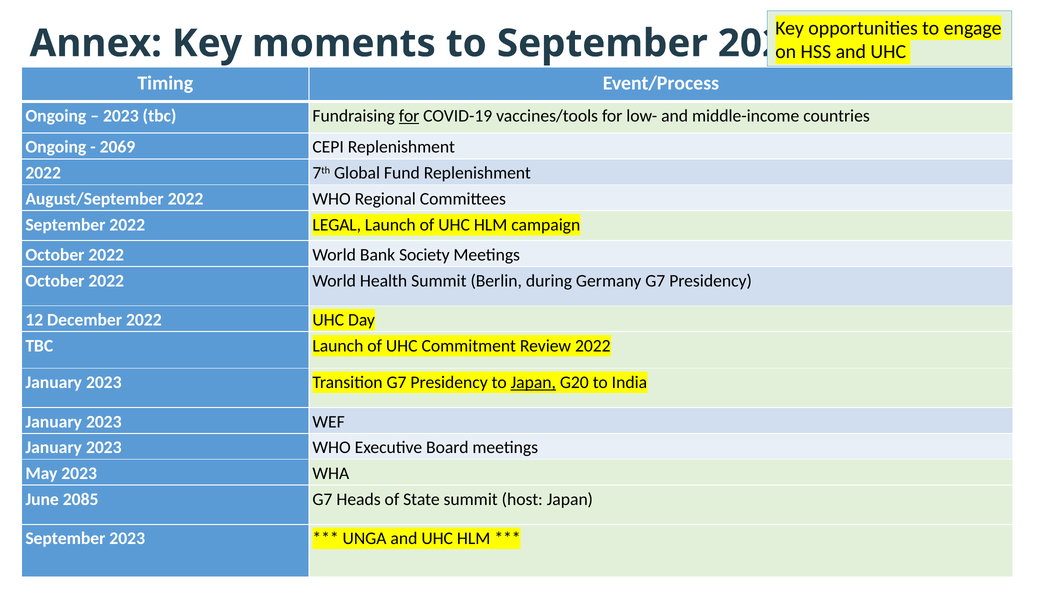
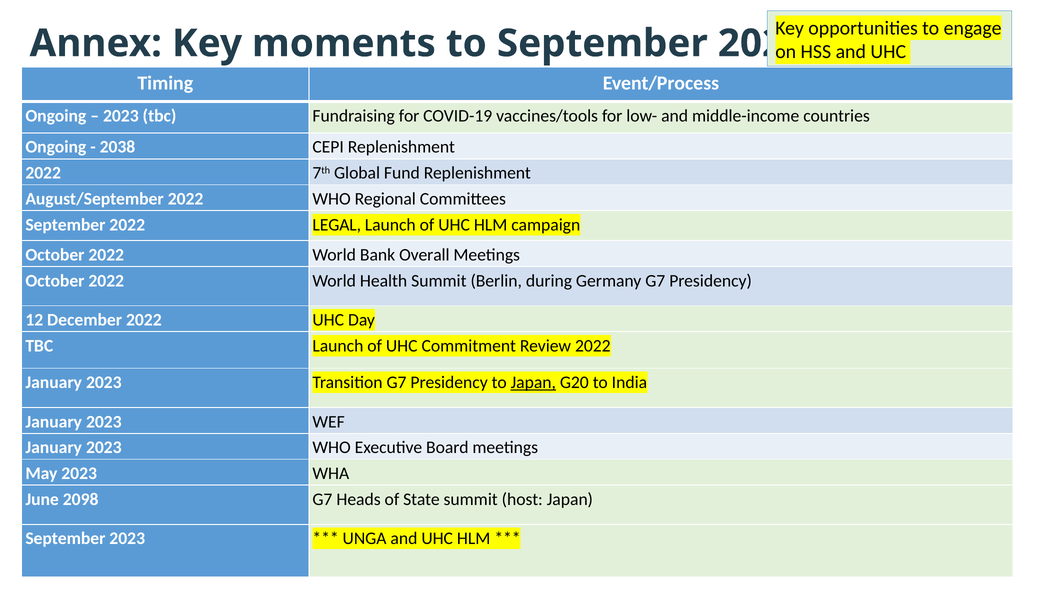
for underline: present -> none (409, 116)
2069: 2069 -> 2038 (117, 147)
Society: Society -> Overall (424, 255)
2085: 2085 -> 2098 (81, 499)
